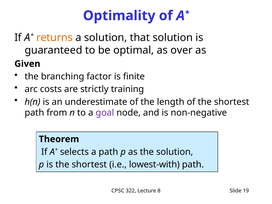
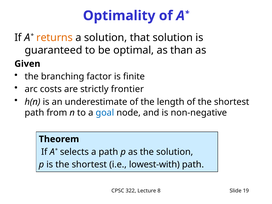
over: over -> than (182, 50)
training: training -> frontier (127, 89)
goal colour: purple -> blue (105, 113)
